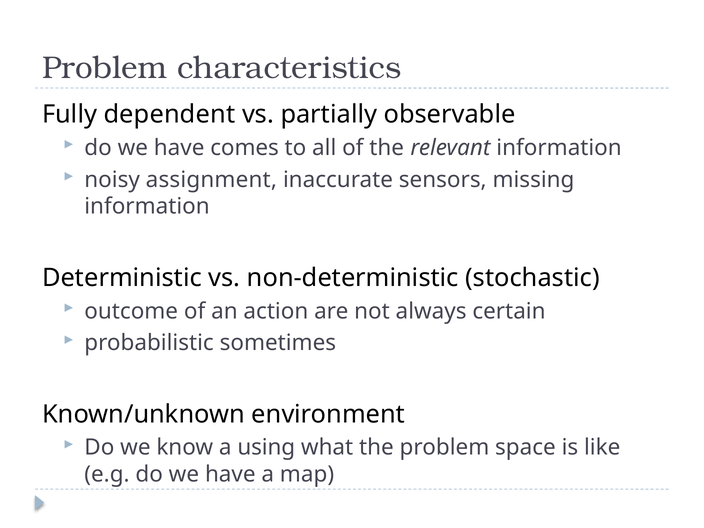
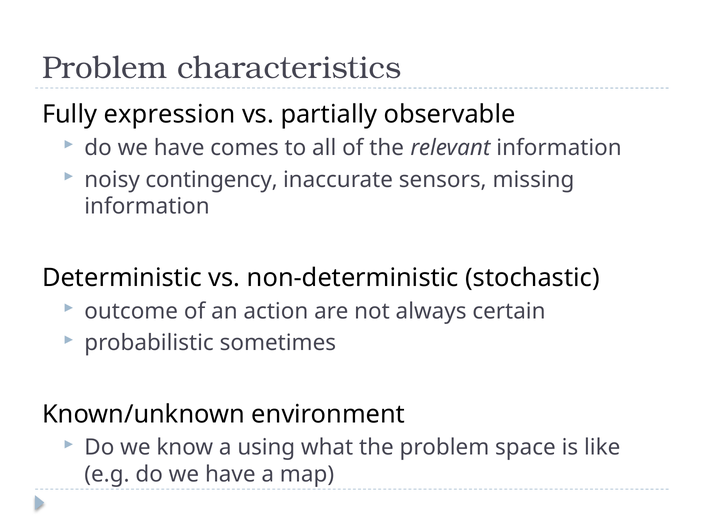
dependent: dependent -> expression (169, 114)
assignment: assignment -> contingency (212, 180)
